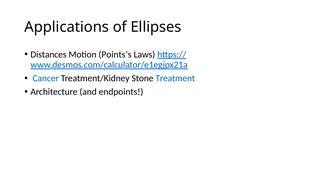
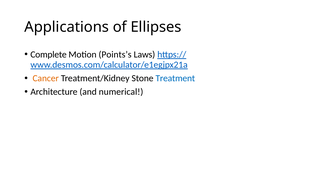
Distances: Distances -> Complete (49, 54)
Cancer colour: blue -> orange (46, 78)
endpoints: endpoints -> numerical (121, 92)
